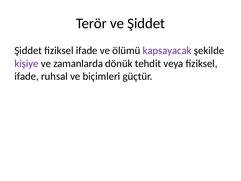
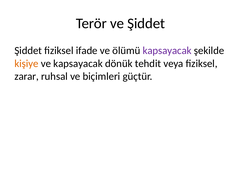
kişiye colour: purple -> orange (26, 63)
ve zamanlarda: zamanlarda -> kapsayacak (78, 63)
ifade: ifade -> zarar (27, 76)
